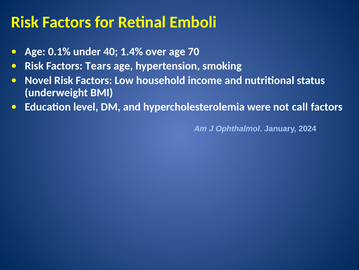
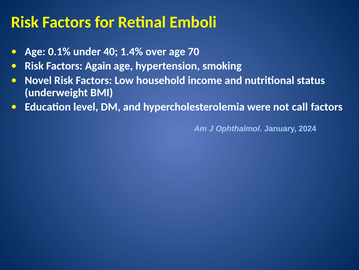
Tears: Tears -> Again (98, 66)
